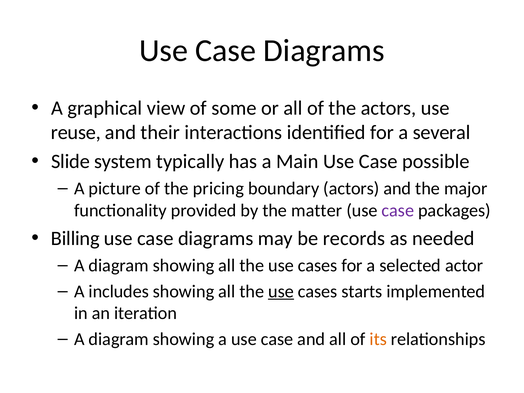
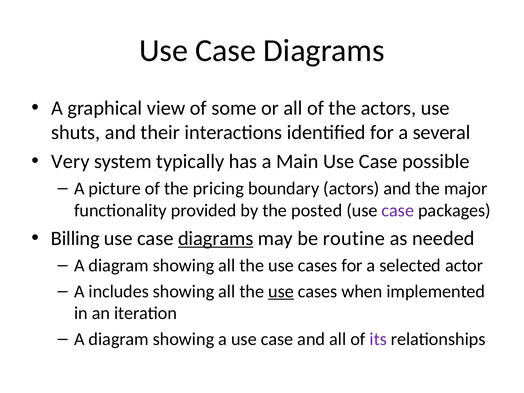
reuse: reuse -> shuts (76, 132)
Slide: Slide -> Very (70, 162)
matter: matter -> posted (317, 210)
diagrams underline: none -> present (216, 238)
records: records -> routine (354, 238)
starts: starts -> when (362, 291)
its colour: orange -> purple (378, 339)
